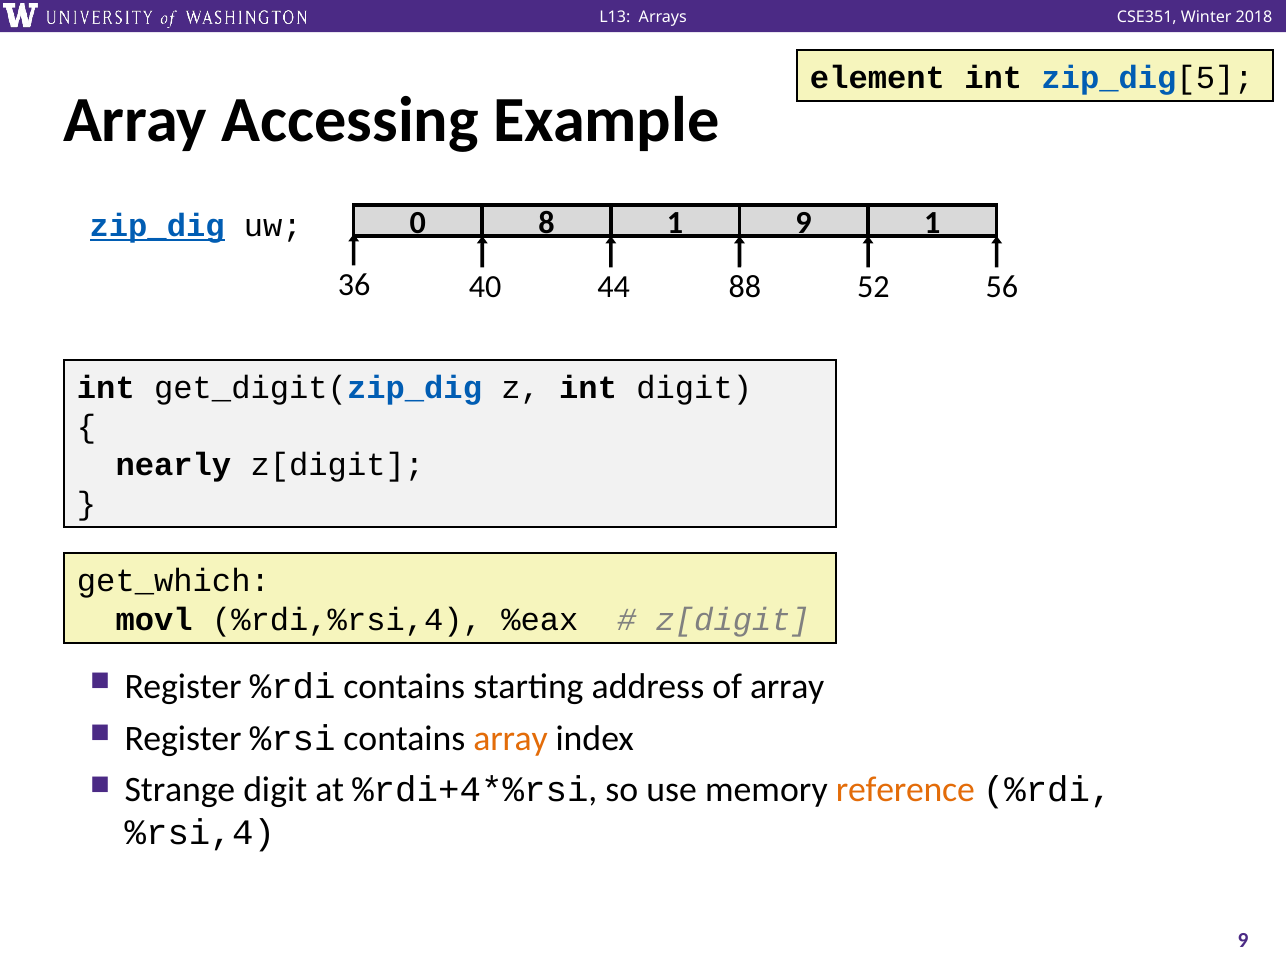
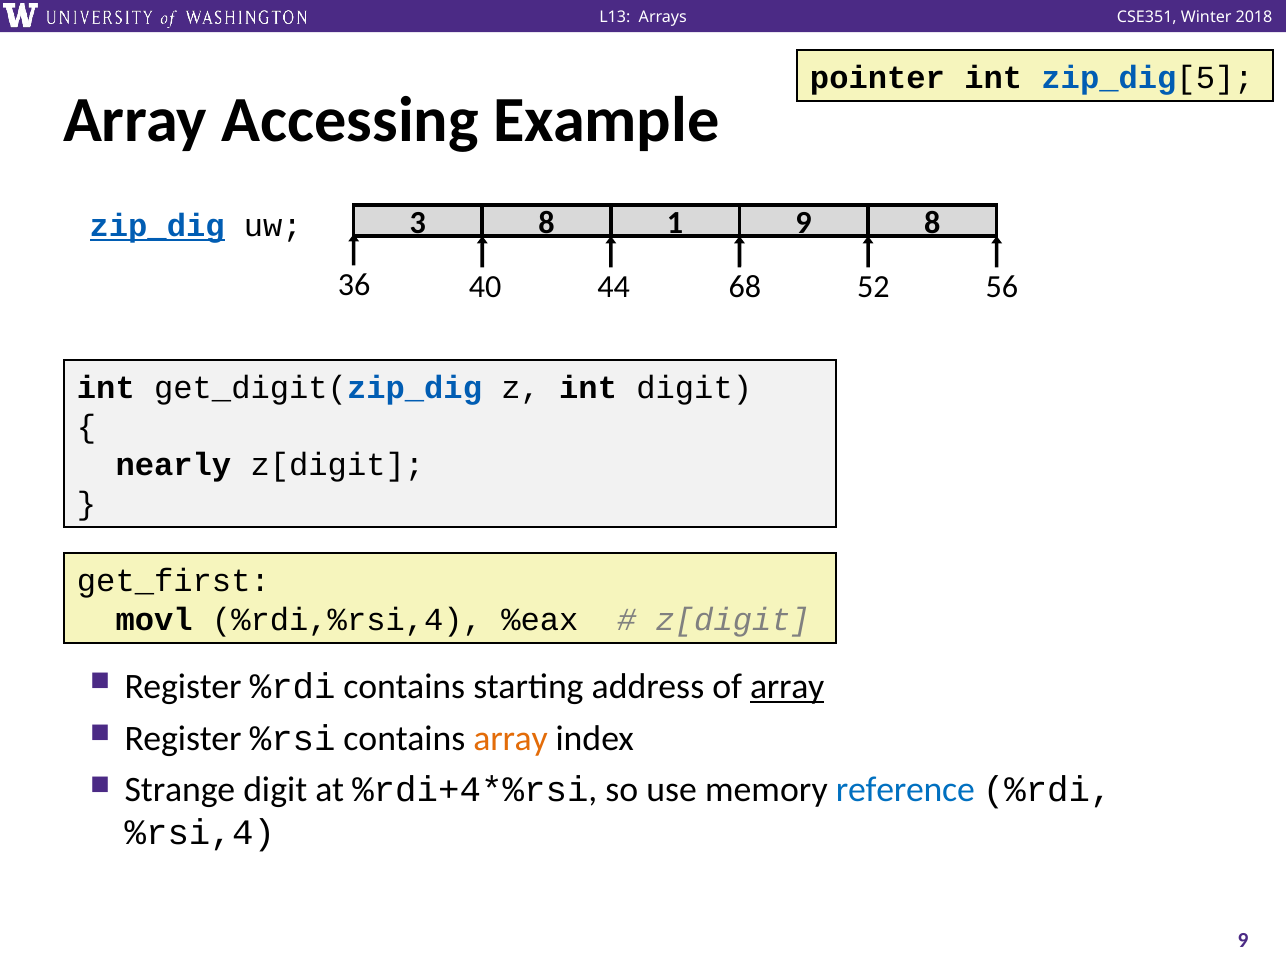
element: element -> pointer (877, 78)
0: 0 -> 3 (418, 223)
9 1: 1 -> 8 (932, 223)
88: 88 -> 68 (745, 287)
get_which: get_which -> get_first (173, 581)
array underline: none -> present (787, 686)
reference colour: orange -> blue (905, 790)
